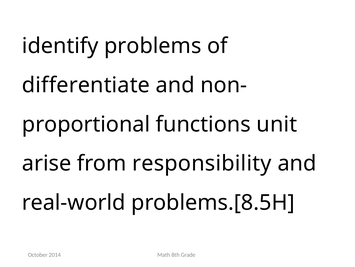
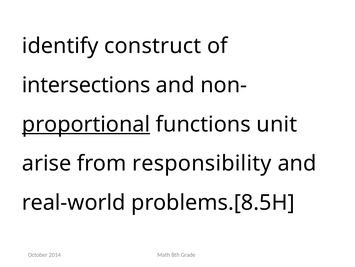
problems: problems -> construct (153, 46)
differentiate: differentiate -> intersections (86, 85)
proportional underline: none -> present (86, 124)
